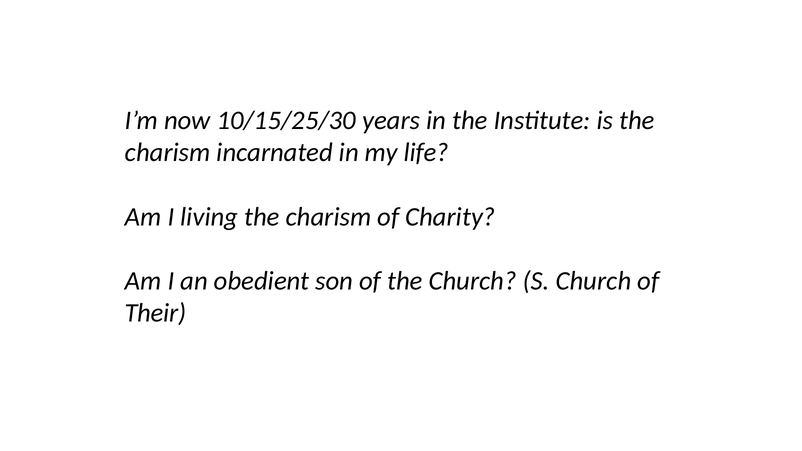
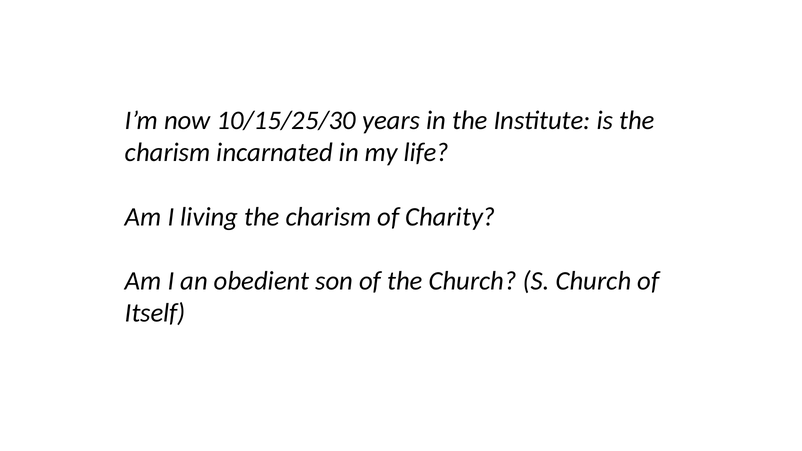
Their: Their -> Itself (155, 313)
